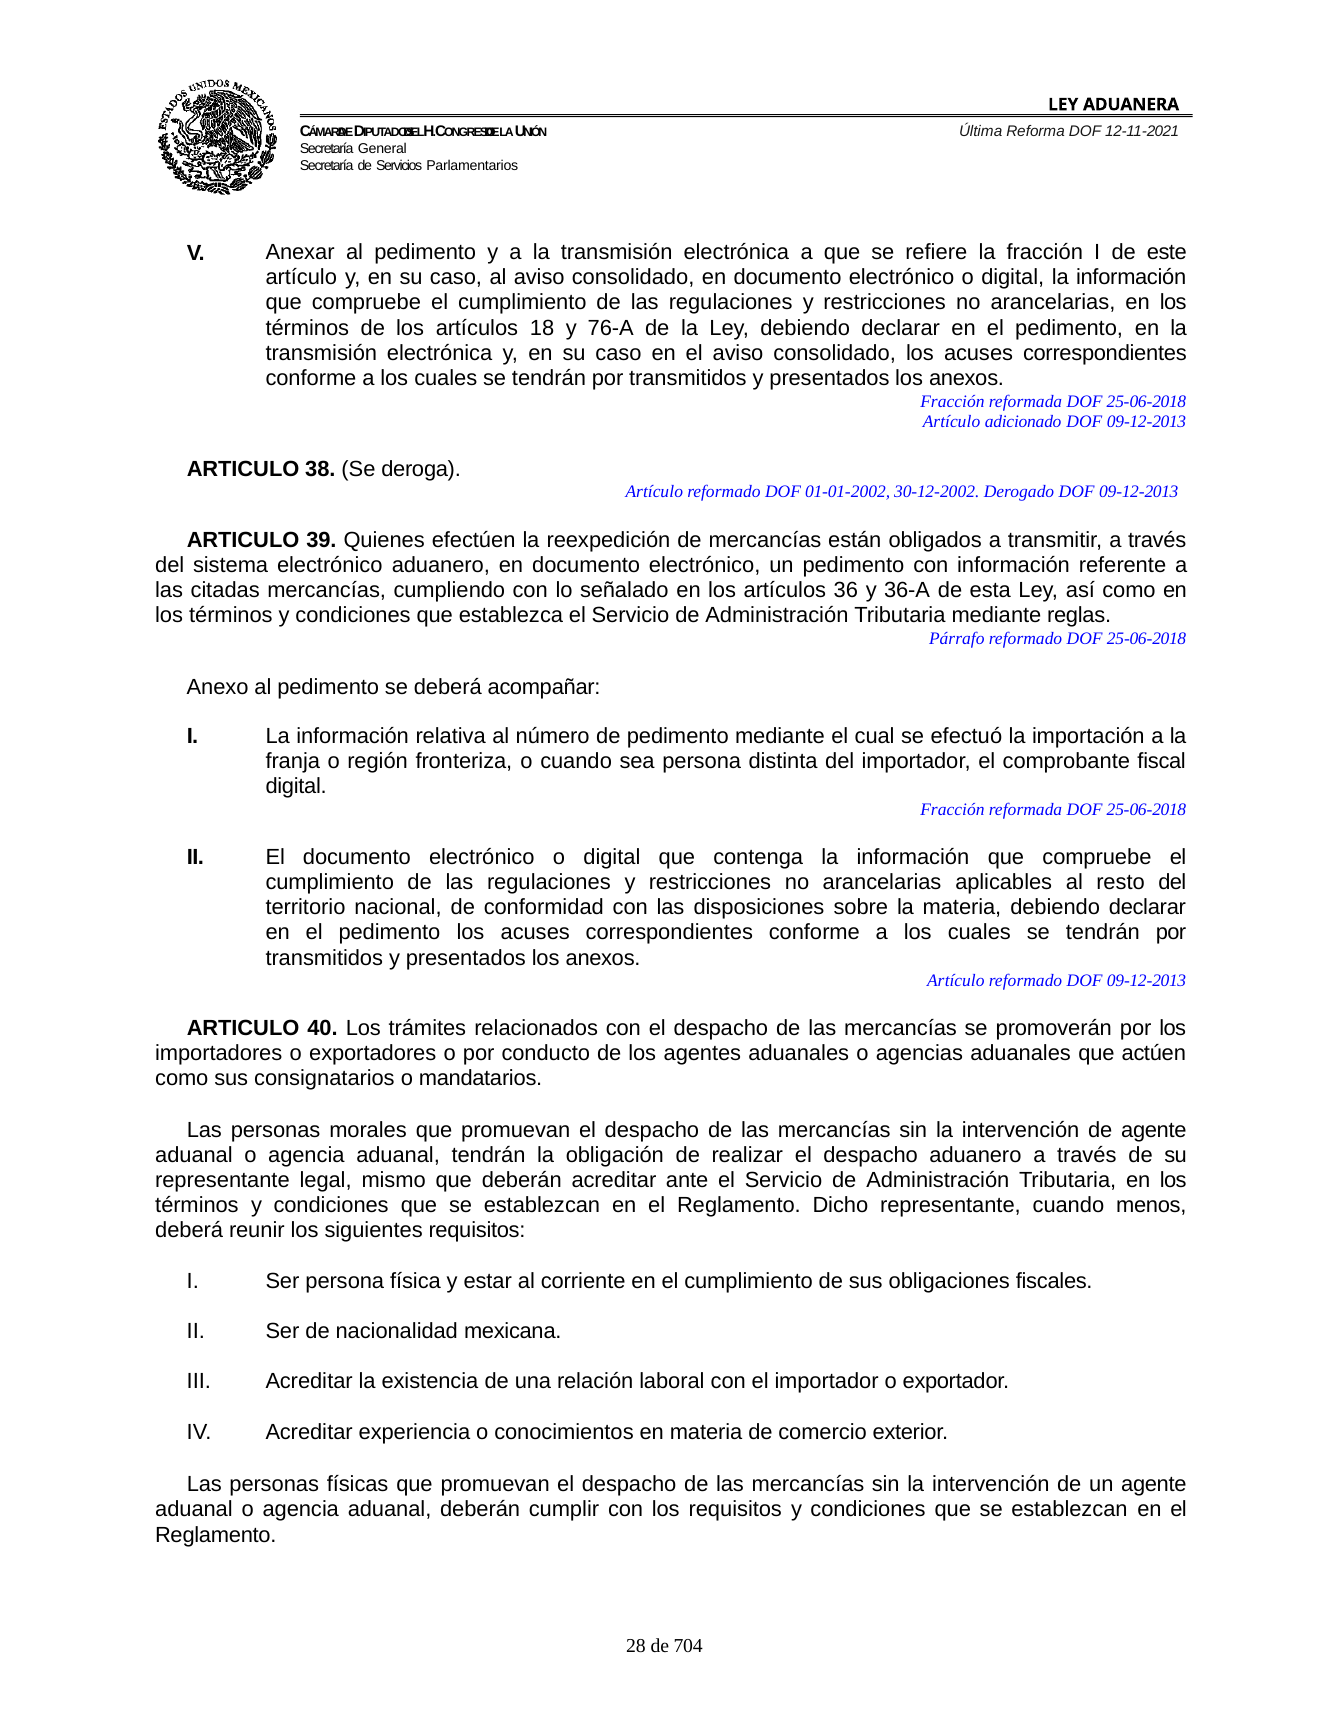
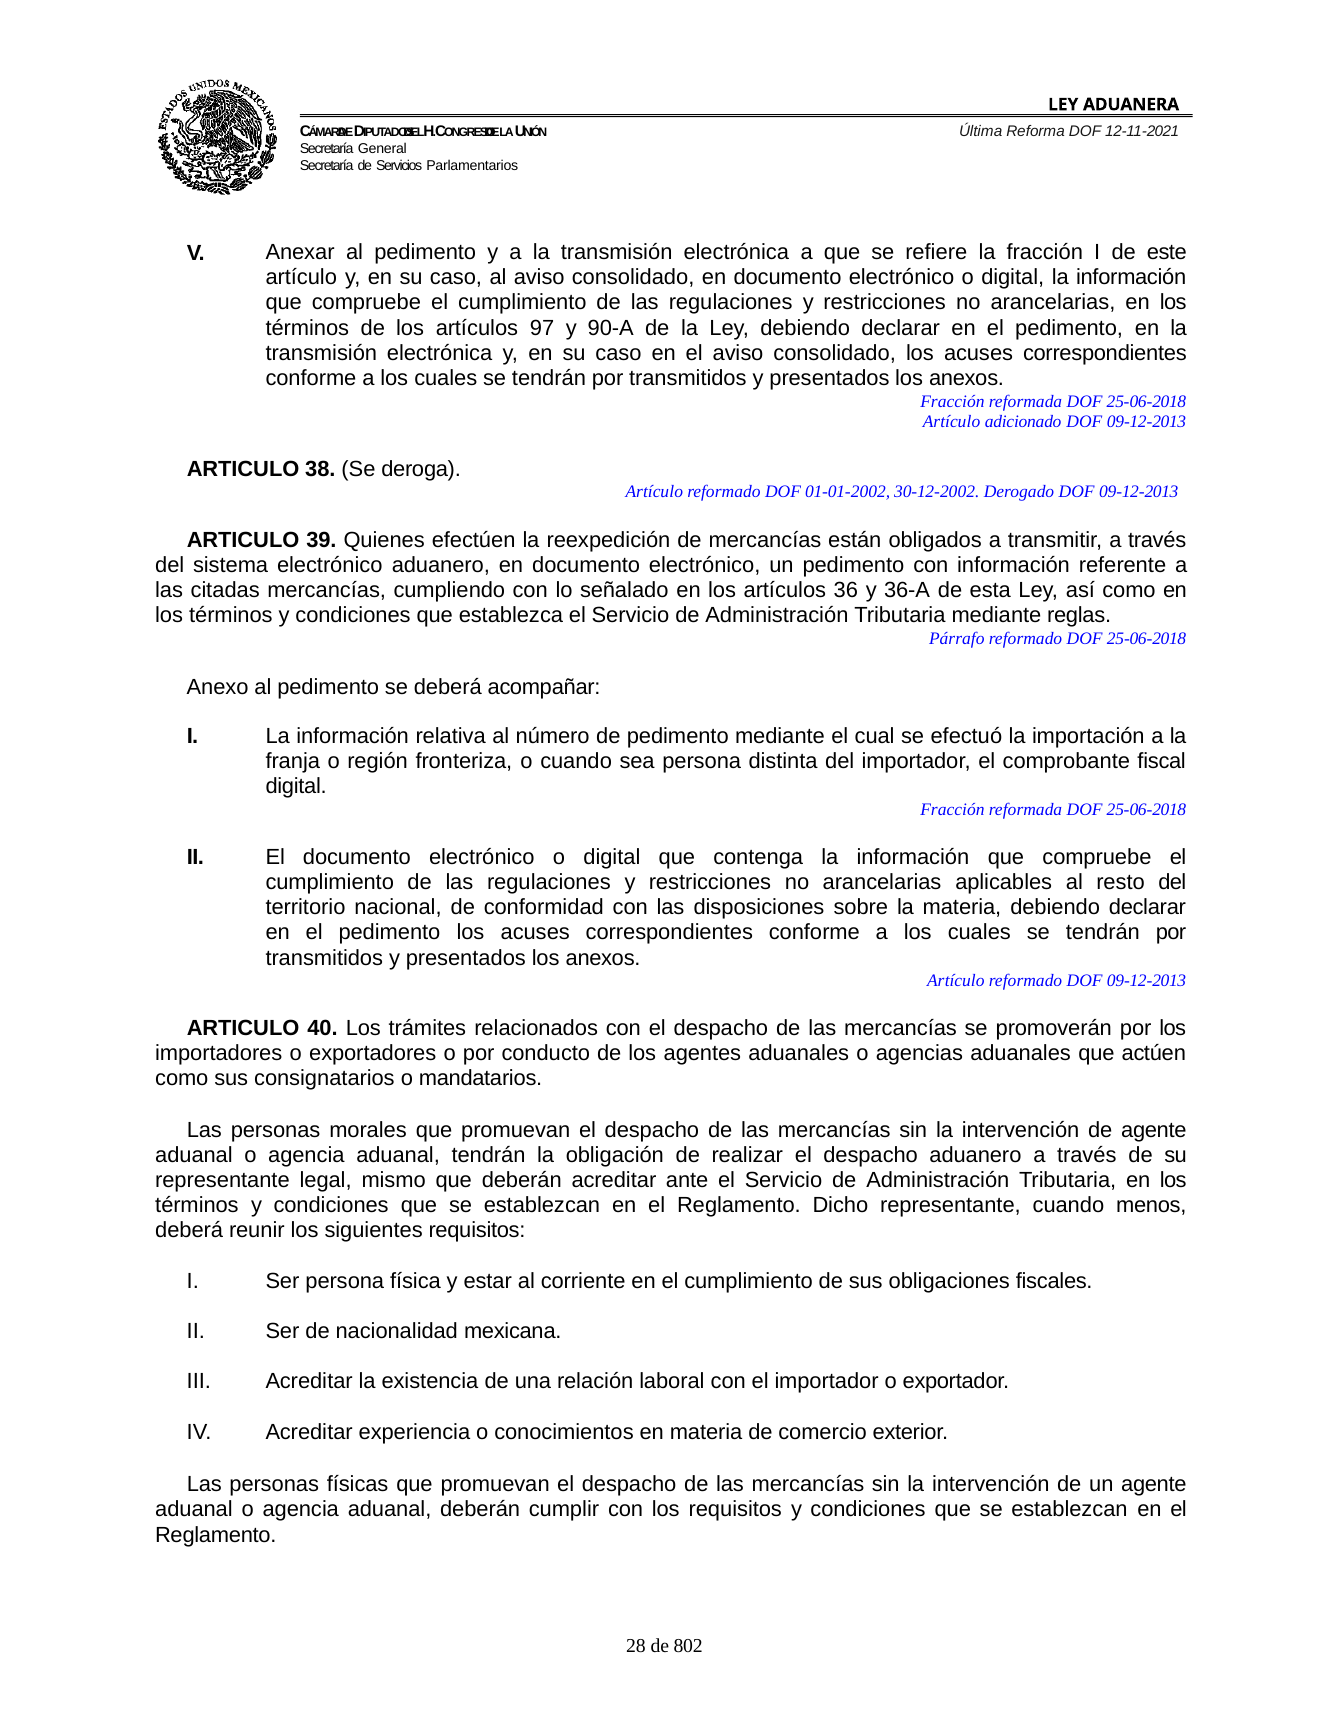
18: 18 -> 97 (542, 328)
76-A: 76-A -> 90-A (611, 328)
704: 704 -> 802 (688, 1645)
